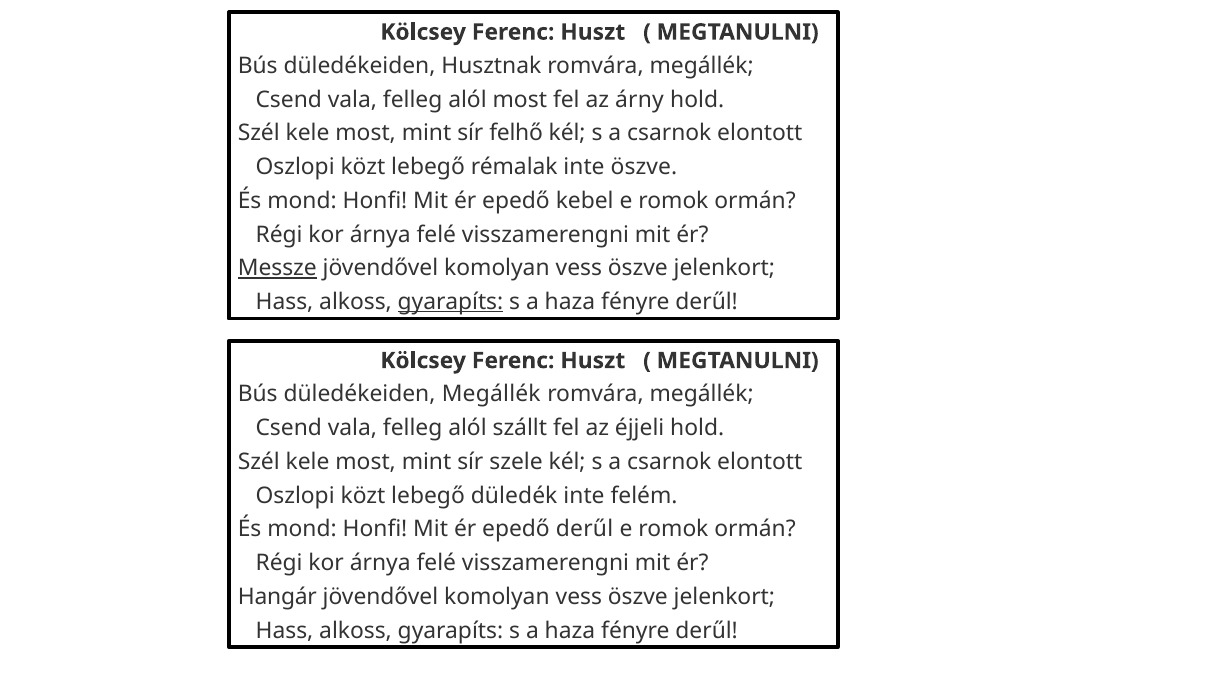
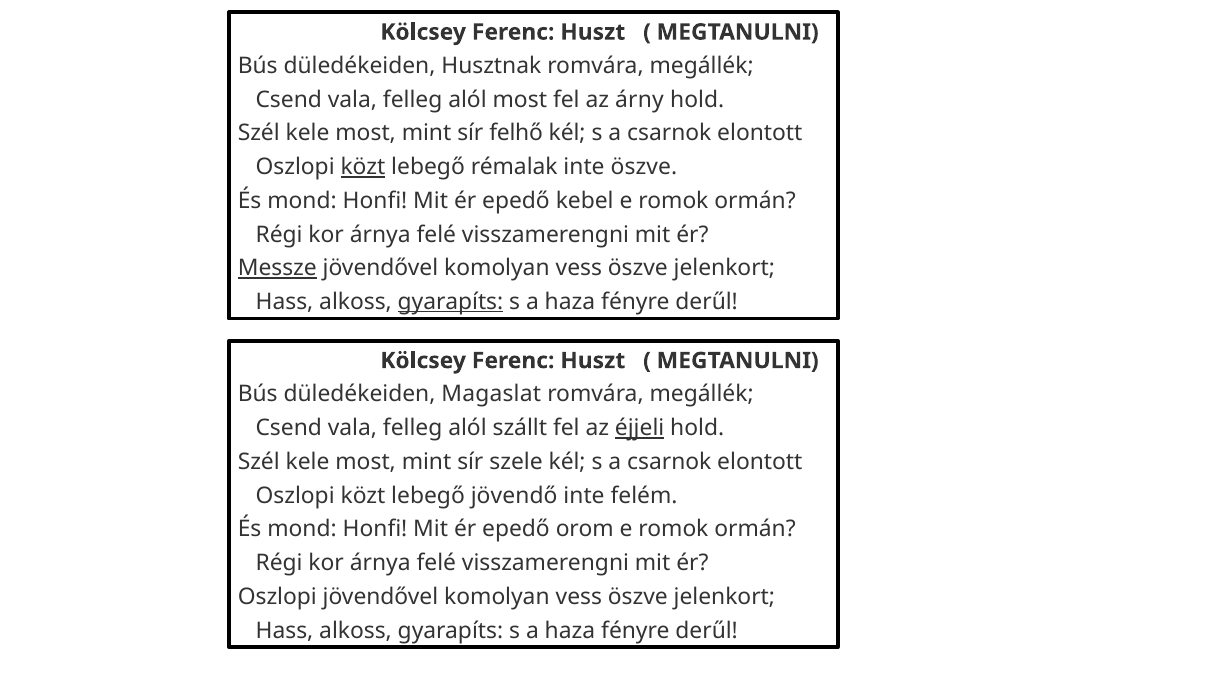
közt underline: none -> present (363, 167)
düledékeiden Megállék: Megállék -> Magaslat (491, 394)
éjjeli underline: none -> present (640, 428)
düledék: düledék -> jövendő (514, 496)
epedő derűl: derűl -> orom (585, 529)
Hangár: Hangár -> Oszlopi (277, 597)
